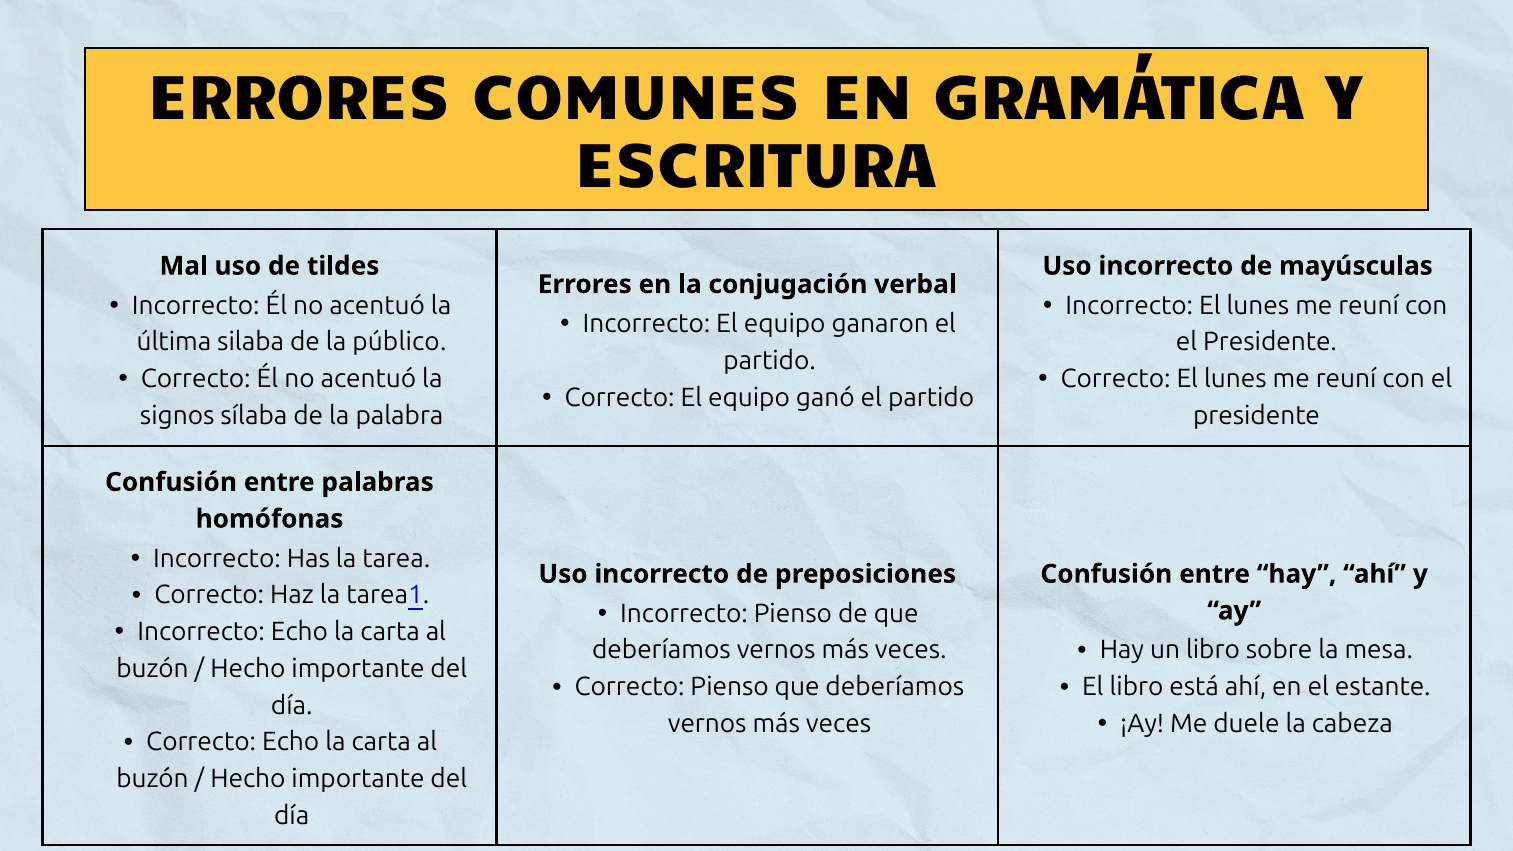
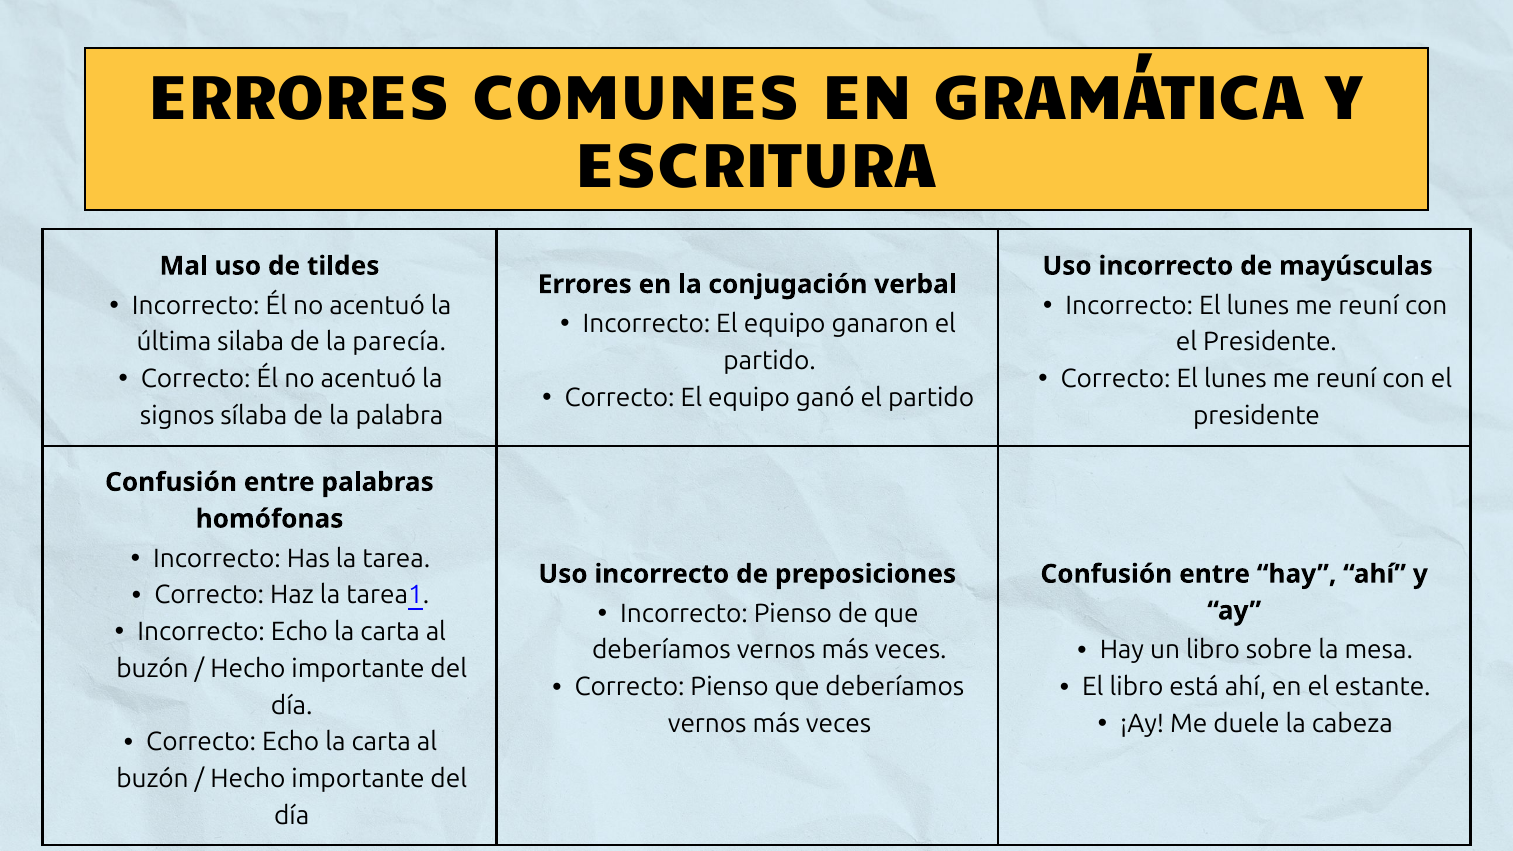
público: público -> parecía (399, 342)
